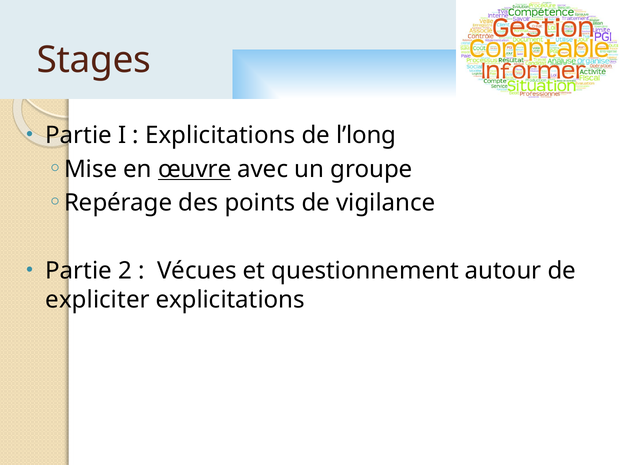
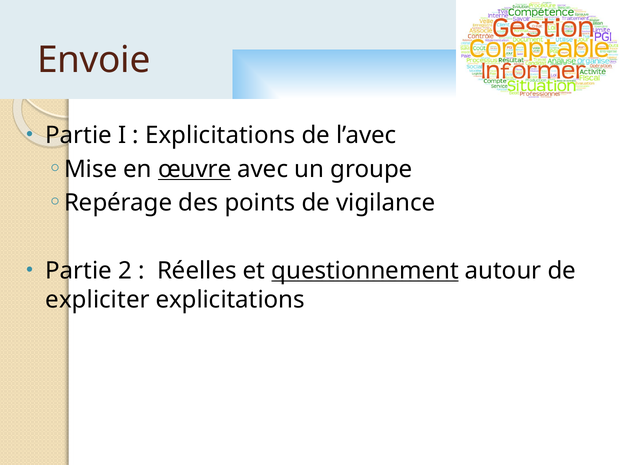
Stages: Stages -> Envoie (94, 60)
l’long: l’long -> l’avec (366, 135)
Vécues: Vécues -> Réelles (197, 271)
questionnement underline: none -> present (365, 271)
